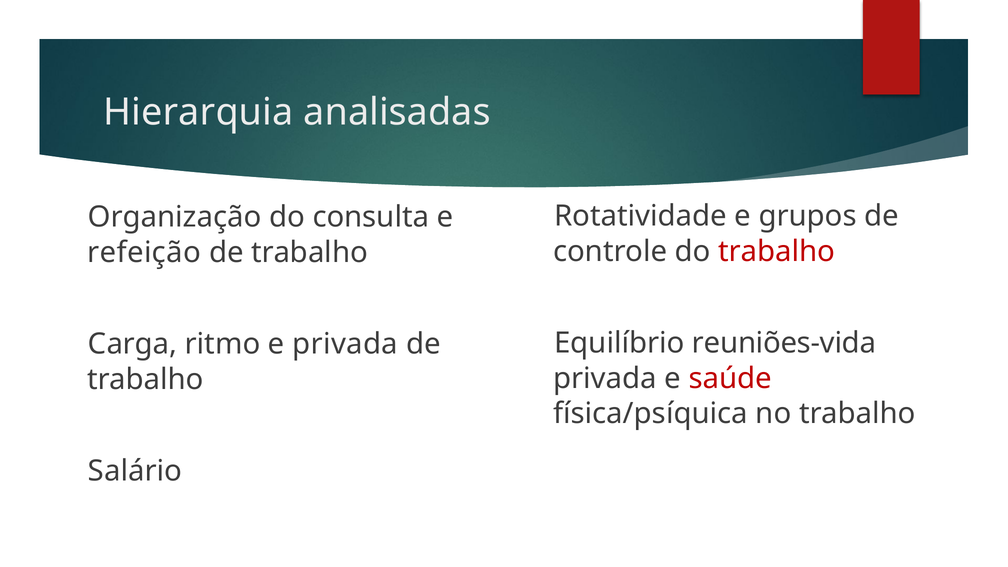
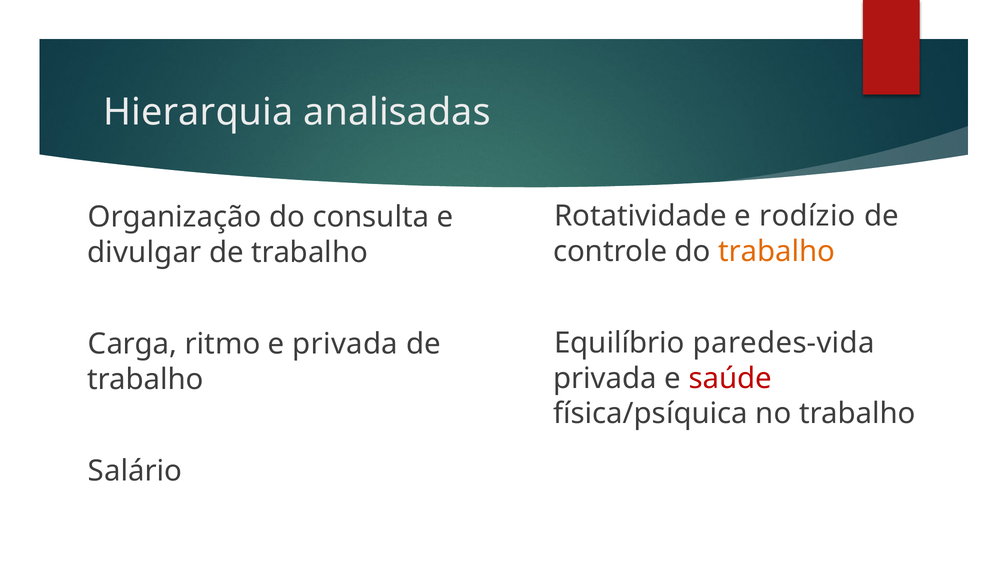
grupos: grupos -> rodízio (807, 216)
trabalho colour: red -> orange (777, 252)
refeição: refeição -> divulgar (144, 253)
reuniões-vida: reuniões-vida -> paredes-vida (784, 343)
